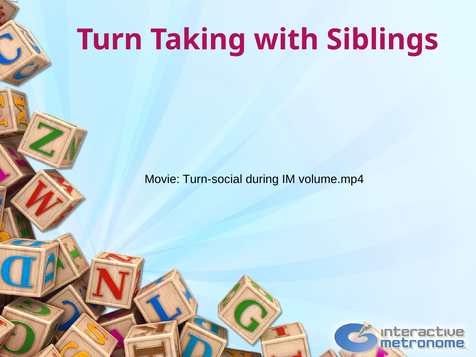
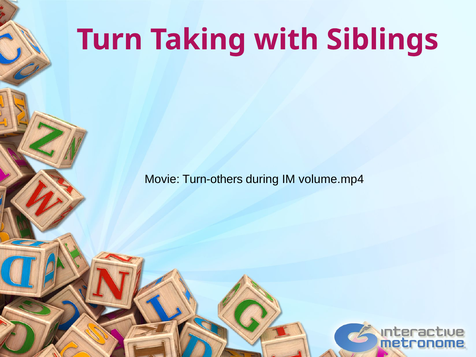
Turn-social: Turn-social -> Turn-others (213, 179)
